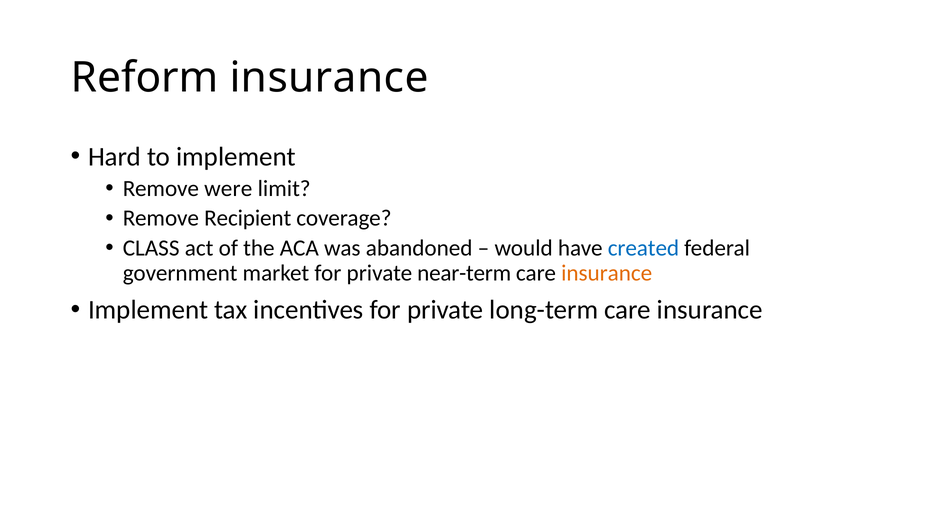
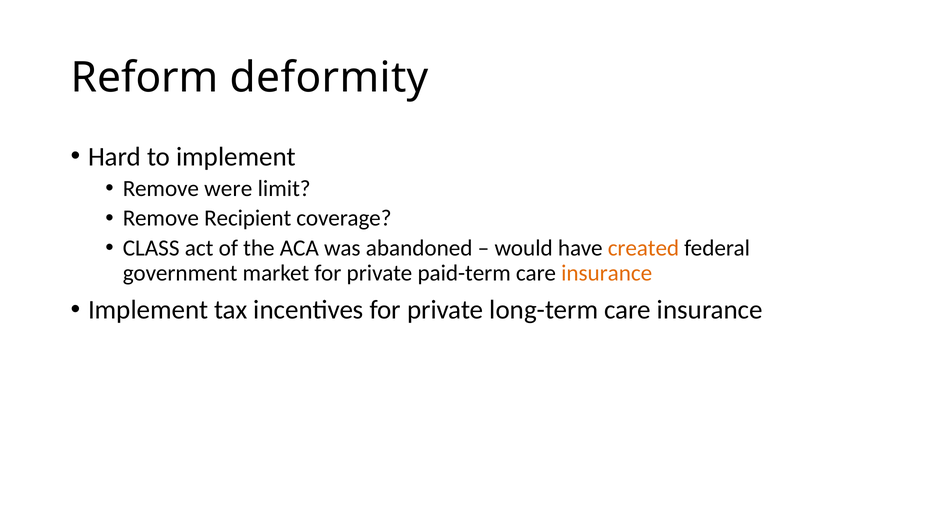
Reform insurance: insurance -> deformity (329, 78)
created colour: blue -> orange (643, 248)
near-term: near-term -> paid-term (464, 273)
